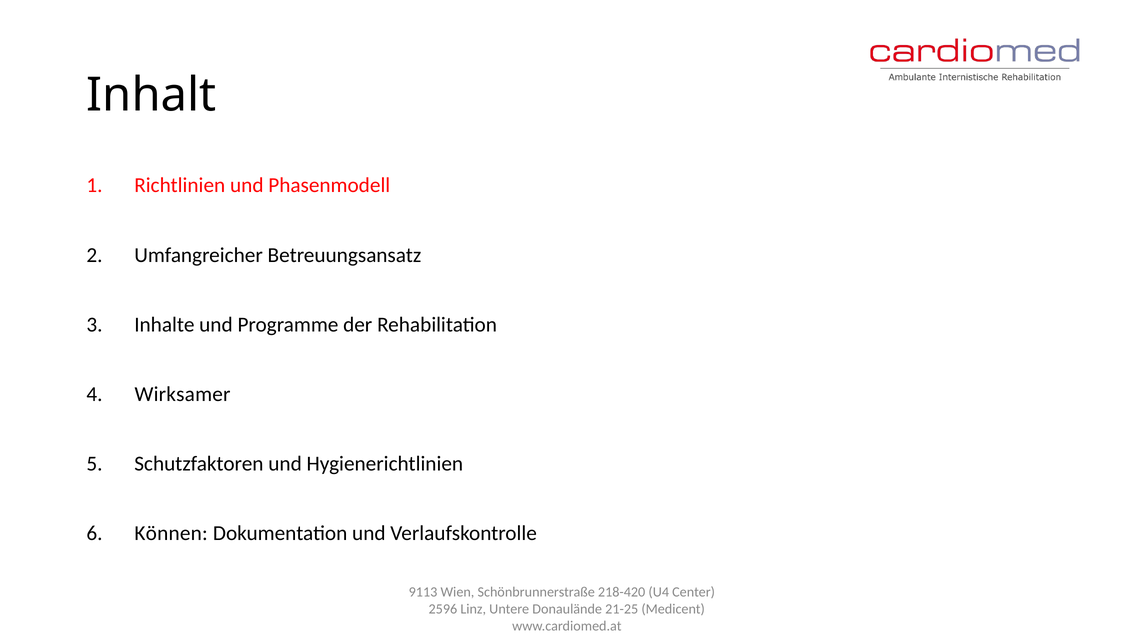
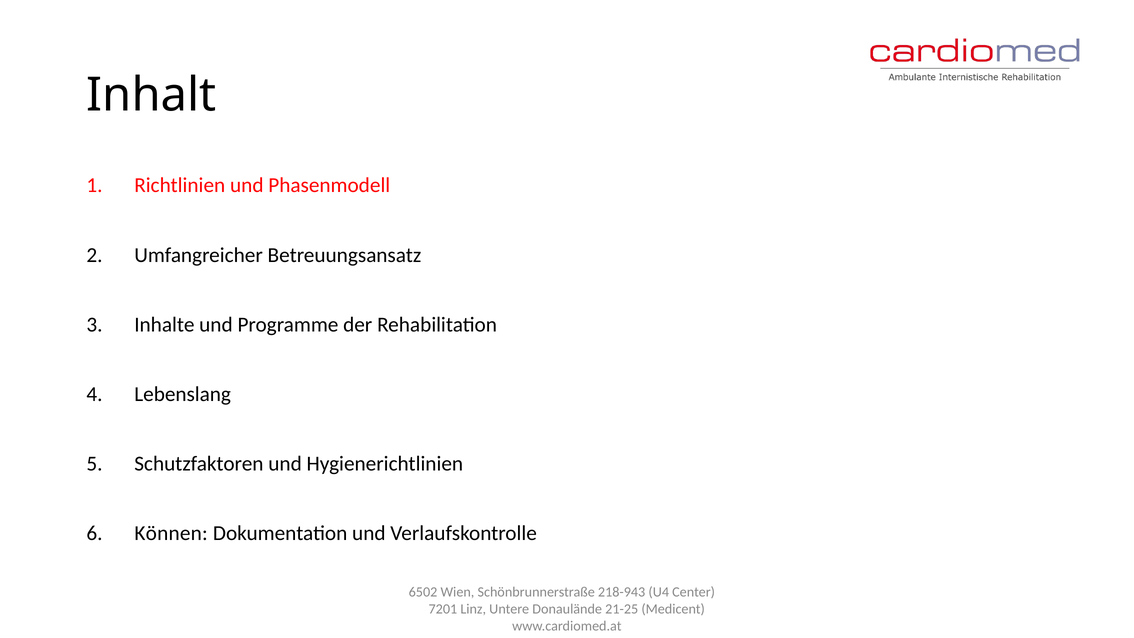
Wirksamer: Wirksamer -> Lebenslang (183, 394)
9113: 9113 -> 6502 (423, 592)
218-420: 218-420 -> 218-943 (622, 592)
2596: 2596 -> 7201 (443, 609)
